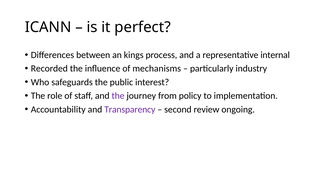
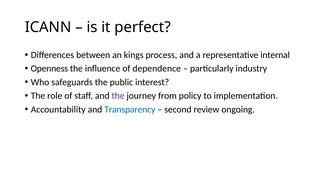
Recorded: Recorded -> Openness (49, 69)
mechanisms: mechanisms -> dependence (157, 69)
Transparency colour: purple -> blue (130, 109)
